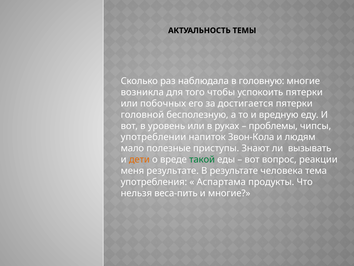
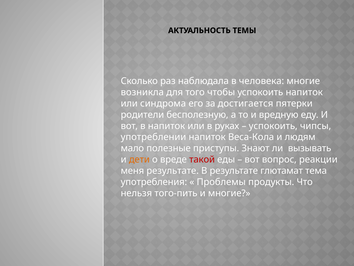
головную: головную -> человека (261, 81)
успокоить пятерки: пятерки -> напиток (304, 92)
побочных: побочных -> синдрома (163, 103)
головной: головной -> родители (142, 114)
в уровень: уровень -> напиток (167, 126)
проблемы: проблемы -> успокоить (273, 126)
Звон-Кола: Звон-Кола -> Веса-Кола (251, 137)
такой colour: green -> red (202, 159)
человека: человека -> глютамат (282, 170)
Аспартама: Аспартама -> Проблемы (221, 182)
веса-пить: веса-пить -> того-пить (176, 193)
